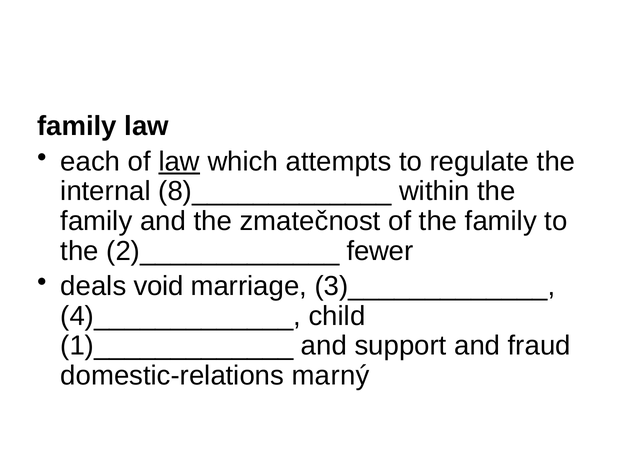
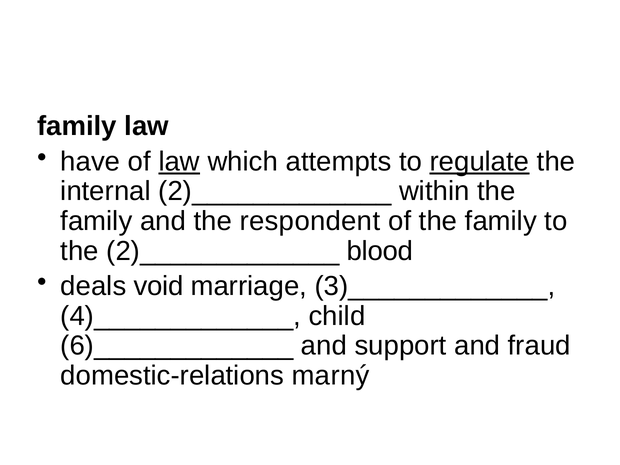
each: each -> have (90, 162)
regulate underline: none -> present (479, 162)
internal 8)_____________: 8)_____________ -> 2)_____________ (275, 191)
zmatečnost: zmatečnost -> respondent (310, 221)
fewer: fewer -> blood (380, 251)
1)_____________: 1)_____________ -> 6)_____________ (177, 346)
